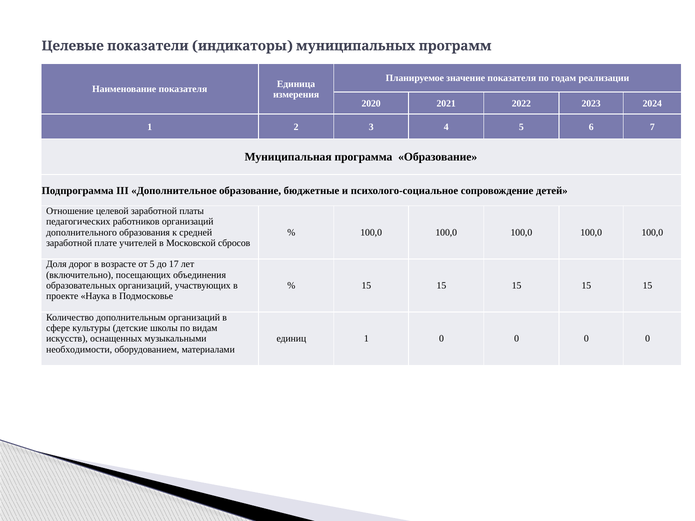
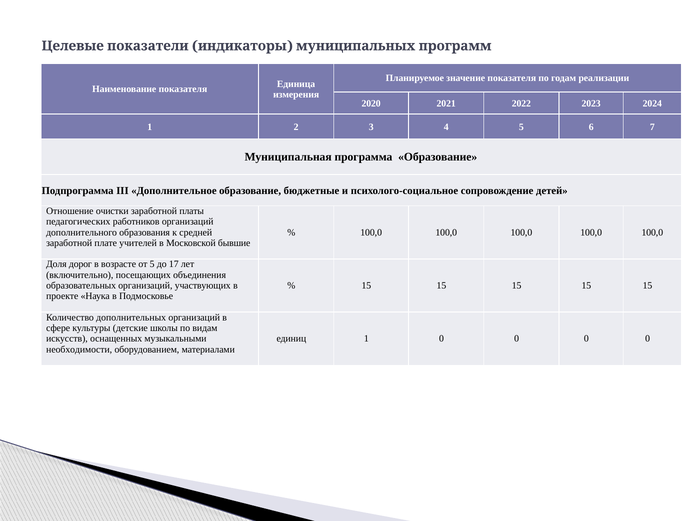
целевой: целевой -> очистки (112, 211)
сбросов: сбросов -> бывшие (234, 243)
дополнительным: дополнительным -> дополнительных (131, 318)
